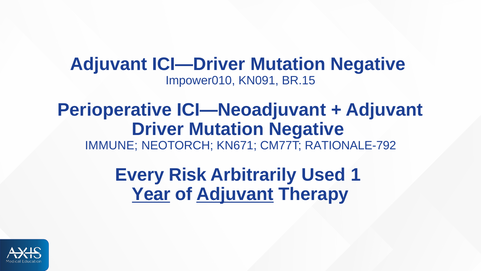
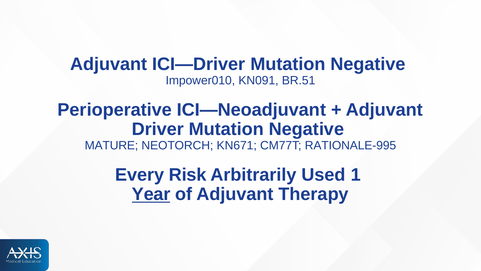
BR.15: BR.15 -> BR.51 (299, 80)
IMMUNE: IMMUNE -> MATURE (111, 145)
RATIONALE-792: RATIONALE-792 -> RATIONALE-995 (351, 145)
Adjuvant underline: present -> none (235, 194)
